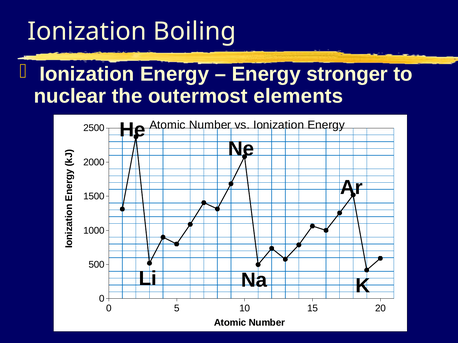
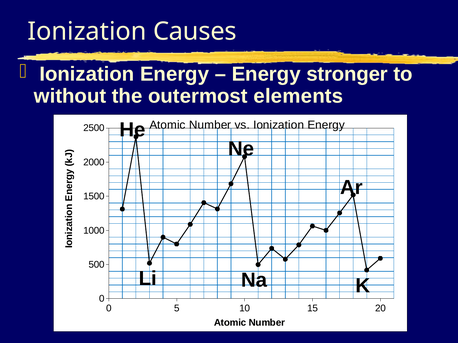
Boiling: Boiling -> Causes (195, 31)
nuclear: nuclear -> without (70, 96)
